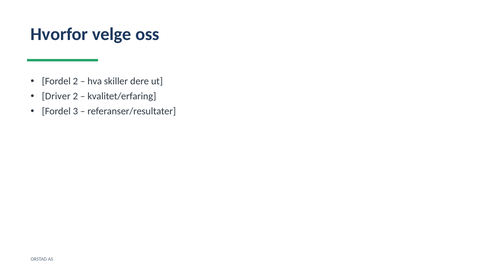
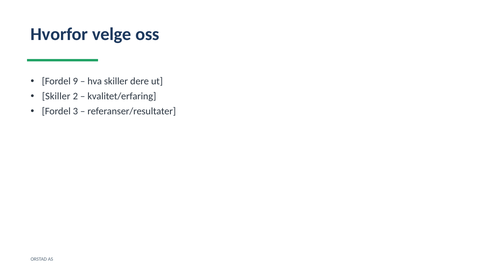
Fordel 2: 2 -> 9 (75, 81)
Driver: Driver -> Skiller (56, 97)
